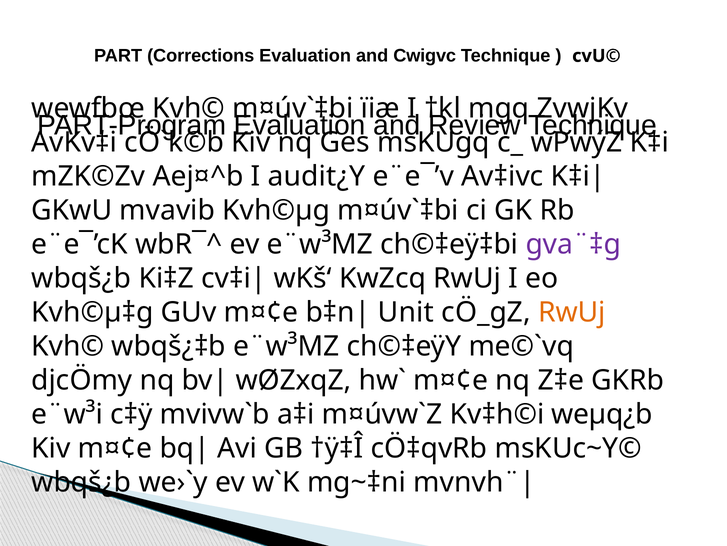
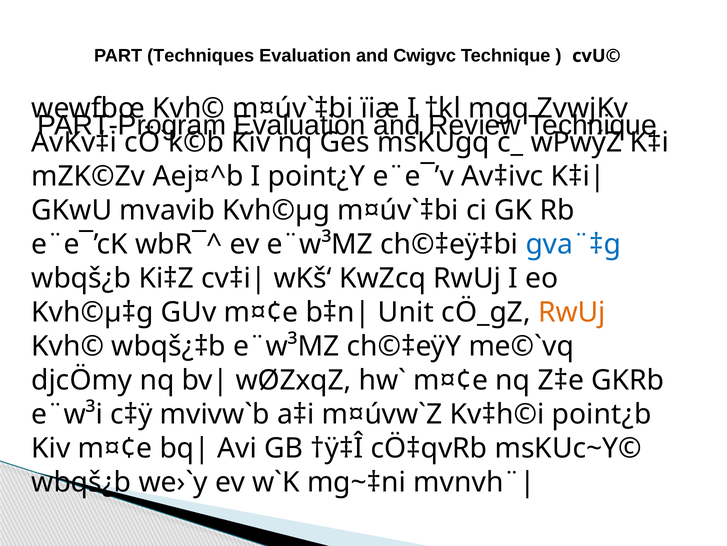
Corrections: Corrections -> Techniques (201, 56)
audit¿Y: audit¿Y -> point¿Y (316, 176)
gva¨‡g colour: purple -> blue (573, 244)
weµq¿b: weµq¿b -> point¿b (602, 414)
